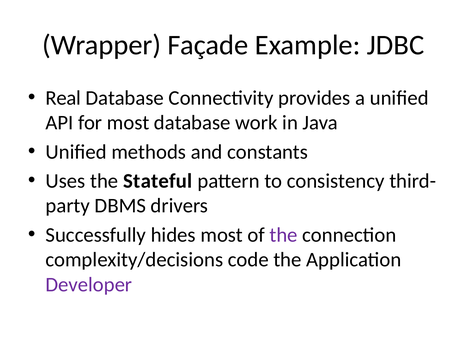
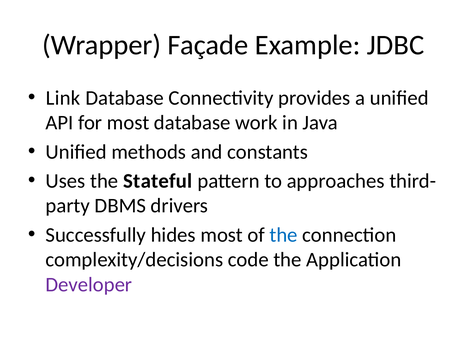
Real: Real -> Link (63, 98)
consistency: consistency -> approaches (336, 181)
the colour: purple -> blue (284, 235)
